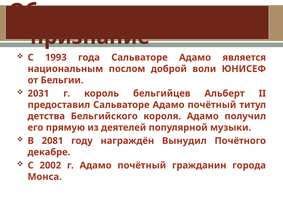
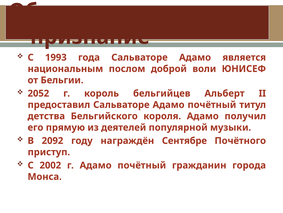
2031: 2031 -> 2052 (38, 93)
2081: 2081 -> 2092 (52, 140)
Вынудил: Вынудил -> Сентябре (184, 140)
декабре: декабре -> приступ (49, 152)
